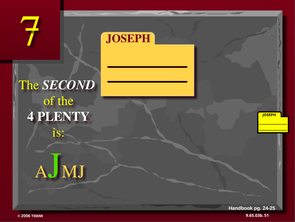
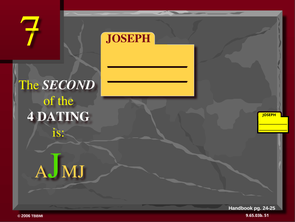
PLENTY: PLENTY -> DATING (63, 116)
